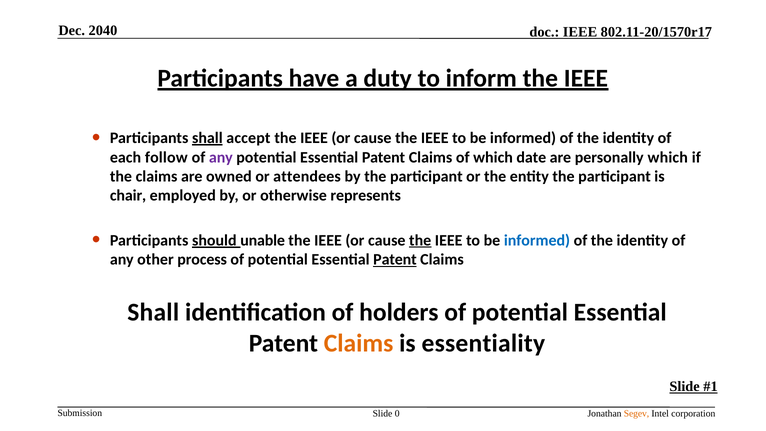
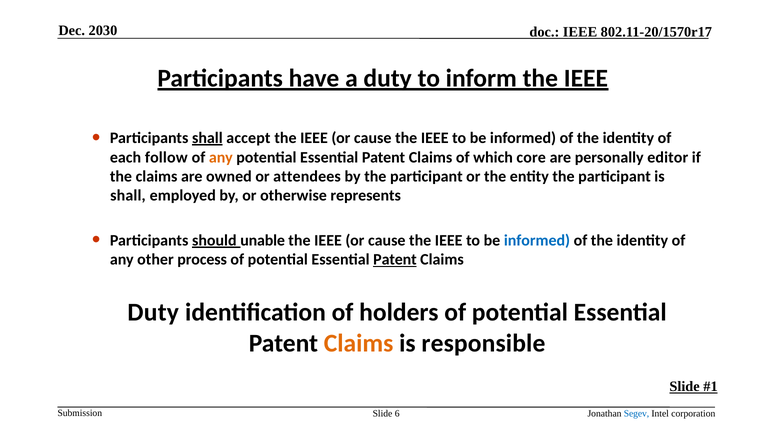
2040: 2040 -> 2030 (103, 30)
any colour: purple -> orange (221, 157)
date: date -> core (531, 157)
personally which: which -> editor (668, 157)
chair: chair -> shall (128, 196)
the underline: present -> none (420, 240)
Shall: Shall -> Duty (153, 312)
essentiality: essentiality -> responsible (483, 343)
0: 0 -> 6 (397, 413)
Segev colour: orange -> blue (637, 413)
